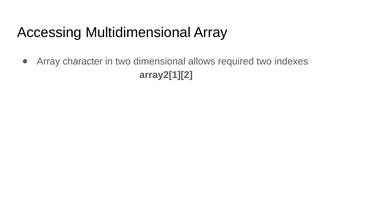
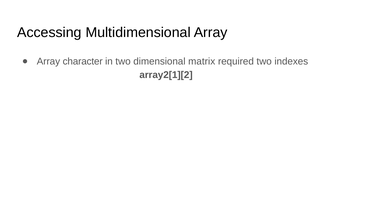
allows: allows -> matrix (202, 61)
